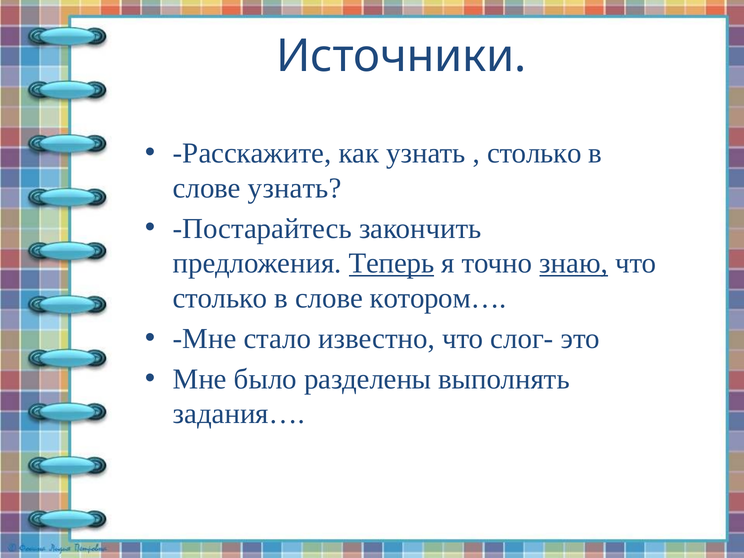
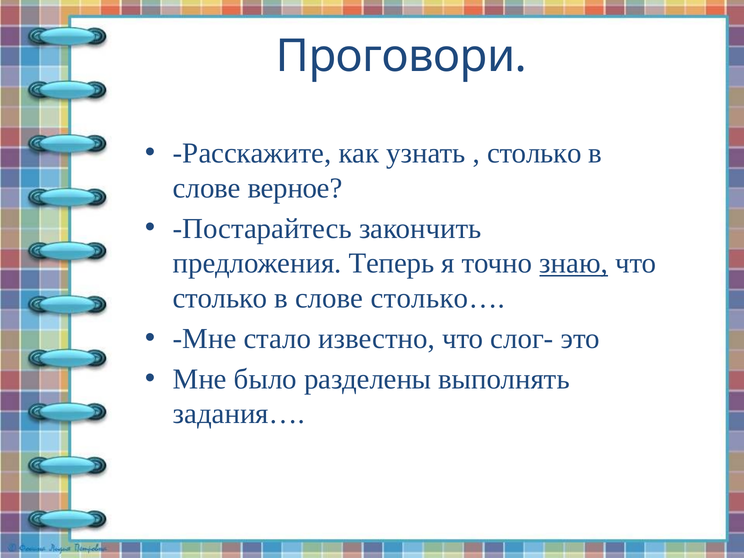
Источники: Источники -> Проговори (401, 56)
слове узнать: узнать -> верное (295, 188)
Теперь underline: present -> none (392, 263)
котором…: котором… -> столько… (438, 298)
